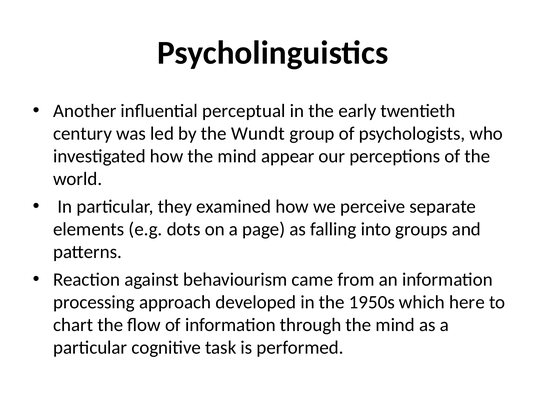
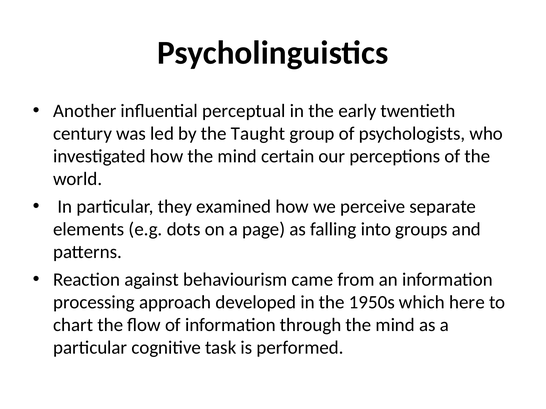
Wundt: Wundt -> Taught (258, 134)
appear: appear -> certain (288, 156)
